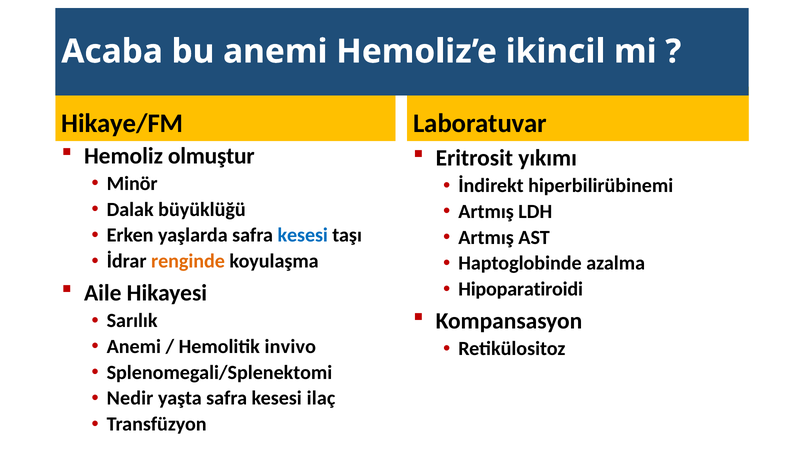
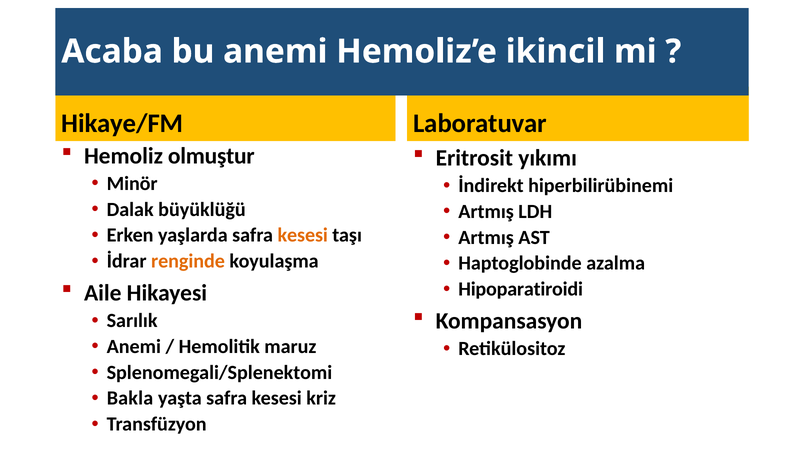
kesesi colour: blue -> orange (303, 235)
invivo: invivo -> maruz (290, 347)
Nedir: Nedir -> Bakla (130, 399)
ilaç: ilaç -> kriz (321, 399)
